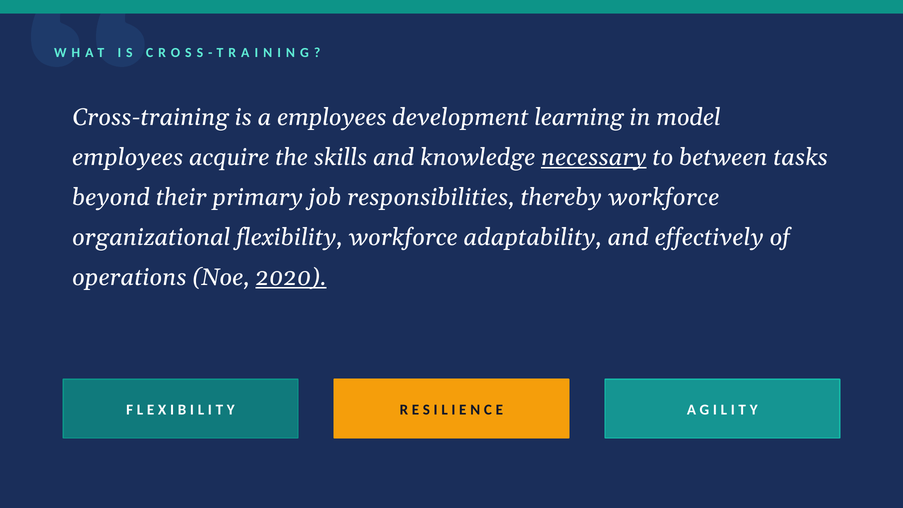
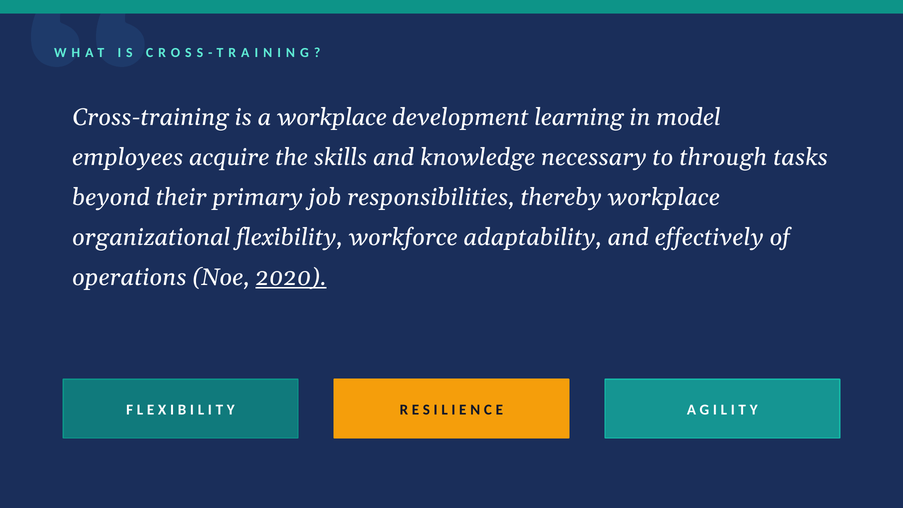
a employees: employees -> workplace (332, 118)
necessary underline: present -> none (594, 158)
between: between -> through (723, 158)
thereby workforce: workforce -> workplace (664, 198)
